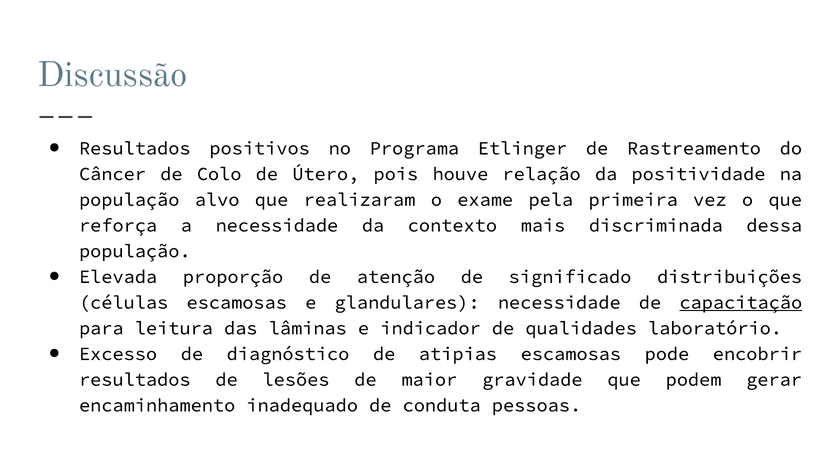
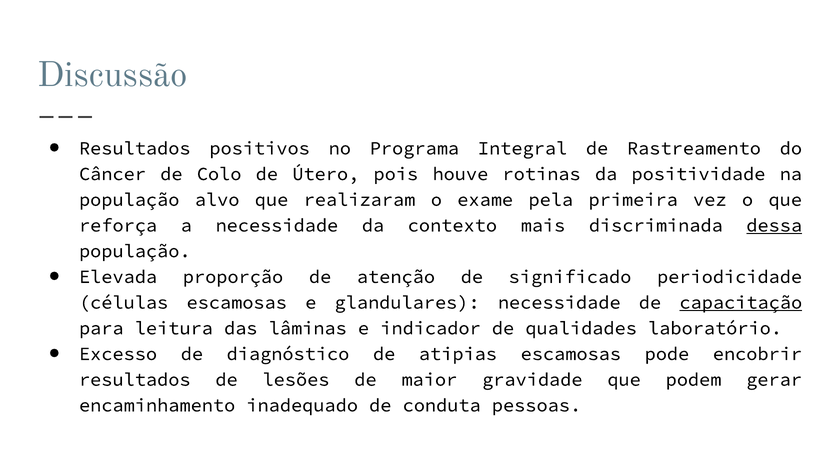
Etlinger: Etlinger -> Integral (523, 148)
relação: relação -> rotinas (542, 174)
dessa underline: none -> present (774, 226)
distribuições: distribuições -> periodicidade (730, 277)
